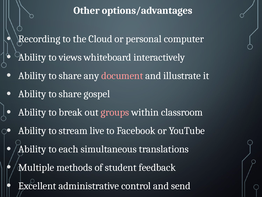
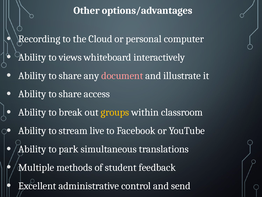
gospel: gospel -> access (97, 94)
groups colour: pink -> yellow (115, 112)
each: each -> park (69, 149)
